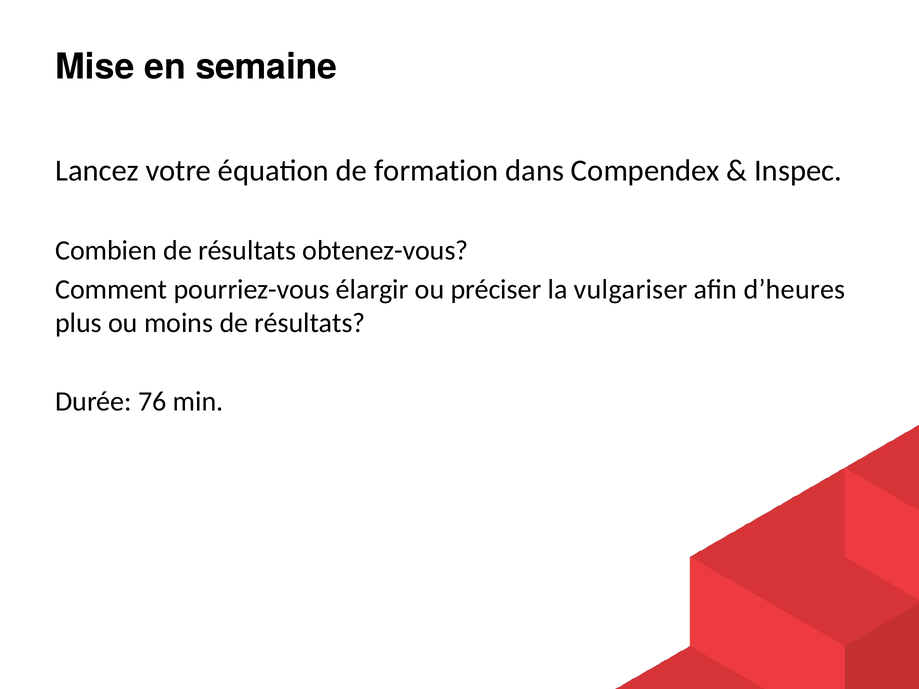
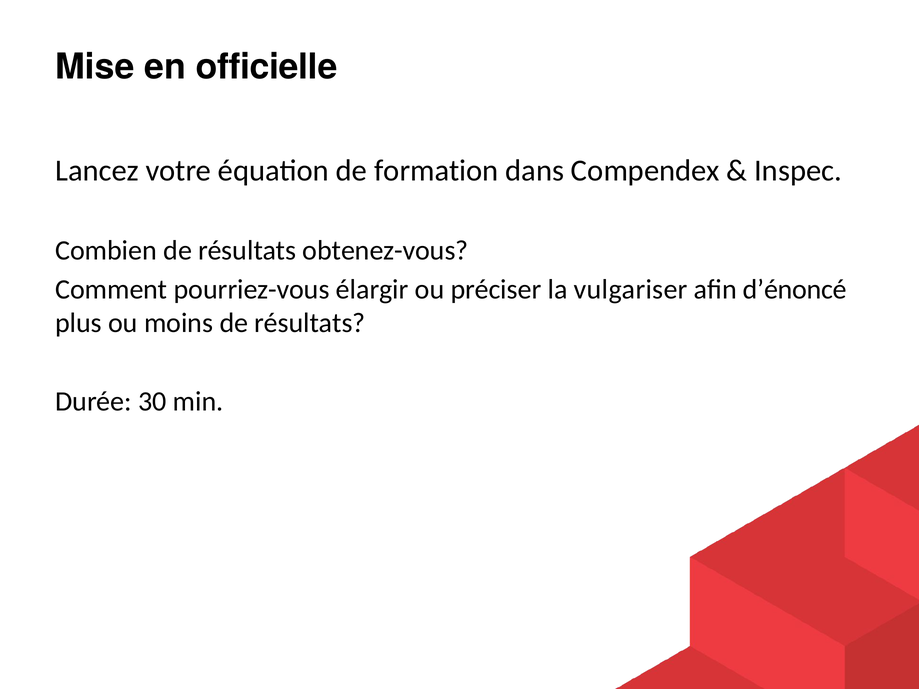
semaine: semaine -> officielle (267, 67)
d’heures: d’heures -> d’énoncé (795, 290)
76: 76 -> 30 (152, 402)
